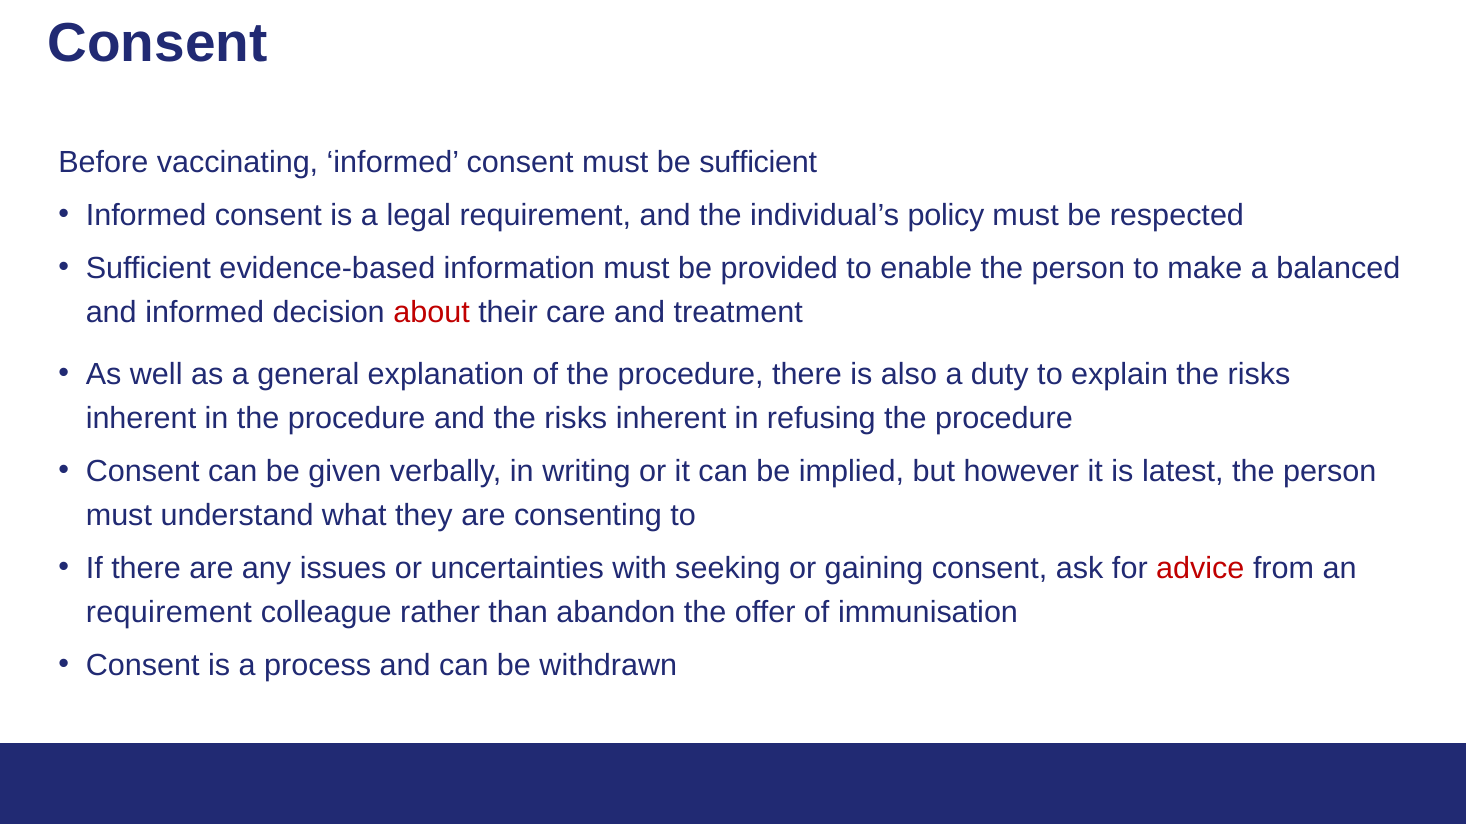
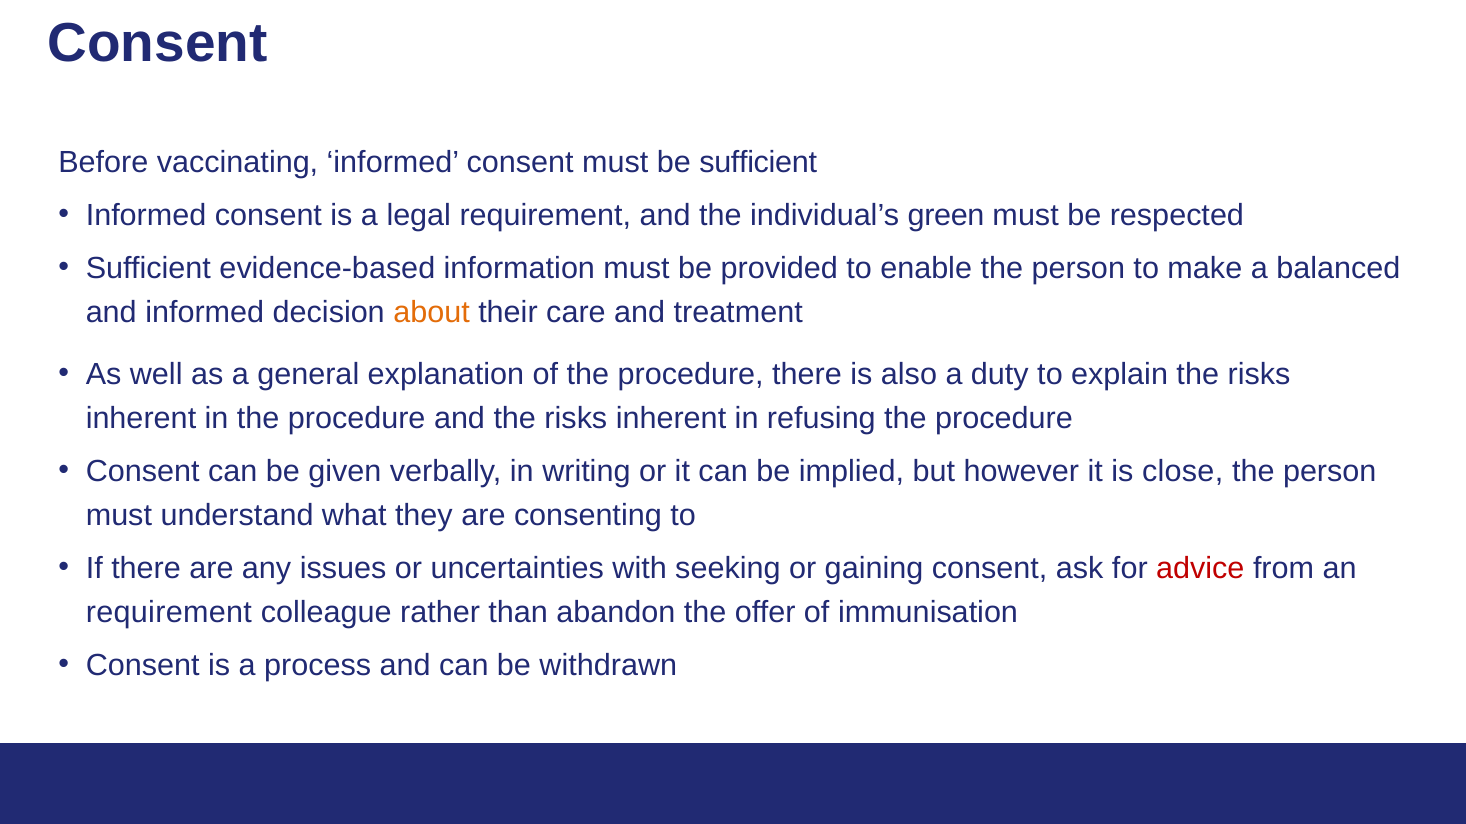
policy: policy -> green (946, 215)
about colour: red -> orange (432, 312)
latest: latest -> close (1183, 472)
